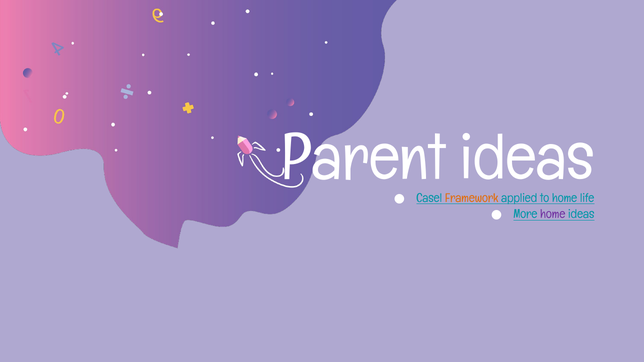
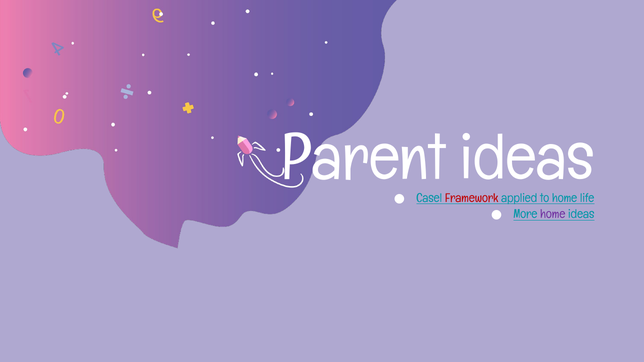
Framework colour: orange -> red (472, 198)
